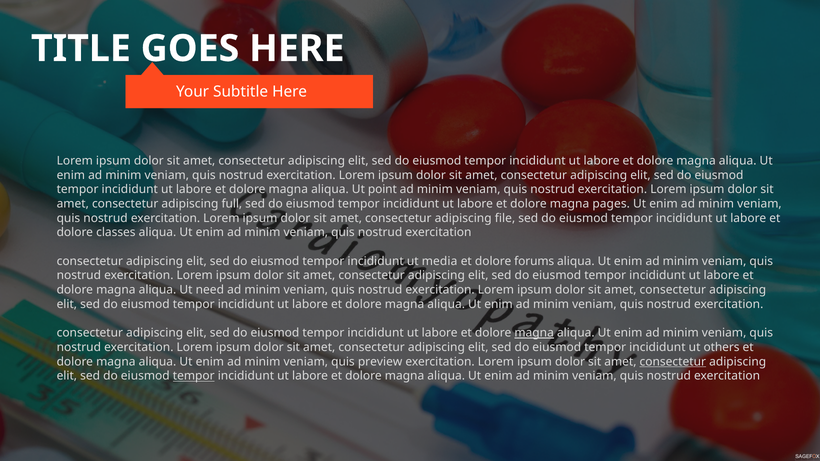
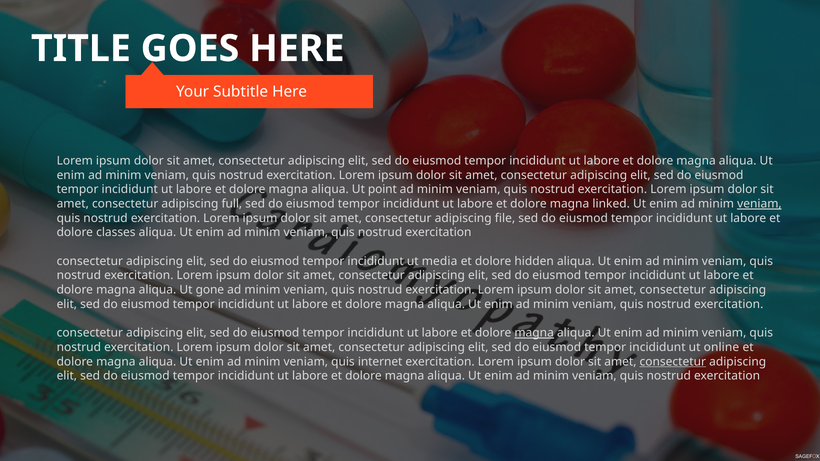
pages: pages -> linked (611, 204)
veniam underline: none -> present (759, 204)
forums: forums -> hidden (534, 261)
need: need -> gone (210, 290)
others: others -> online (721, 347)
preview: preview -> internet (380, 362)
tempor underline: present -> none (194, 376)
